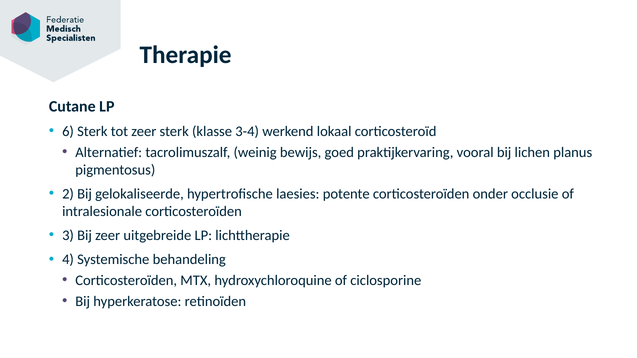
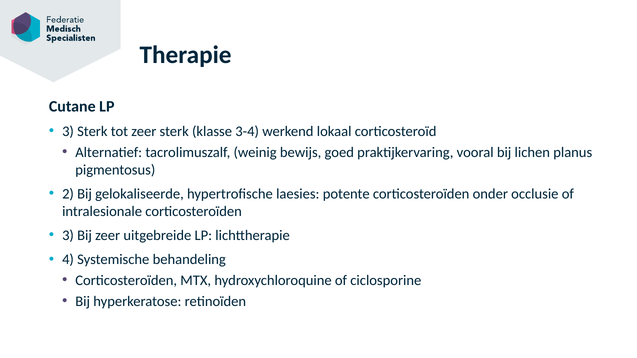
6: 6 -> 3 (68, 131)
